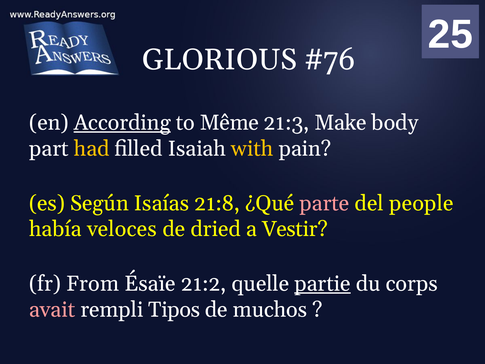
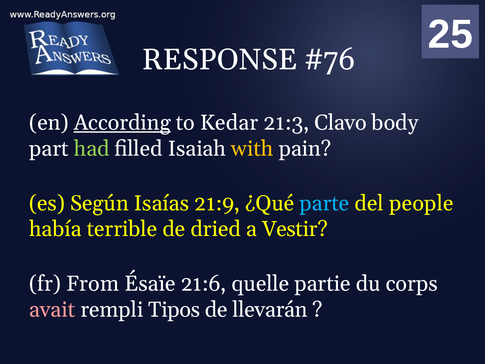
GLORIOUS: GLORIOUS -> RESPONSE (220, 60)
Même: Même -> Kedar (229, 123)
Make: Make -> Clavo (341, 123)
had colour: yellow -> light green (92, 149)
21:8: 21:8 -> 21:9 (217, 203)
parte colour: pink -> light blue (324, 203)
veloces: veloces -> terrible (122, 229)
21:2: 21:2 -> 21:6 (204, 284)
partie underline: present -> none (323, 284)
muchos: muchos -> llevarán (270, 309)
